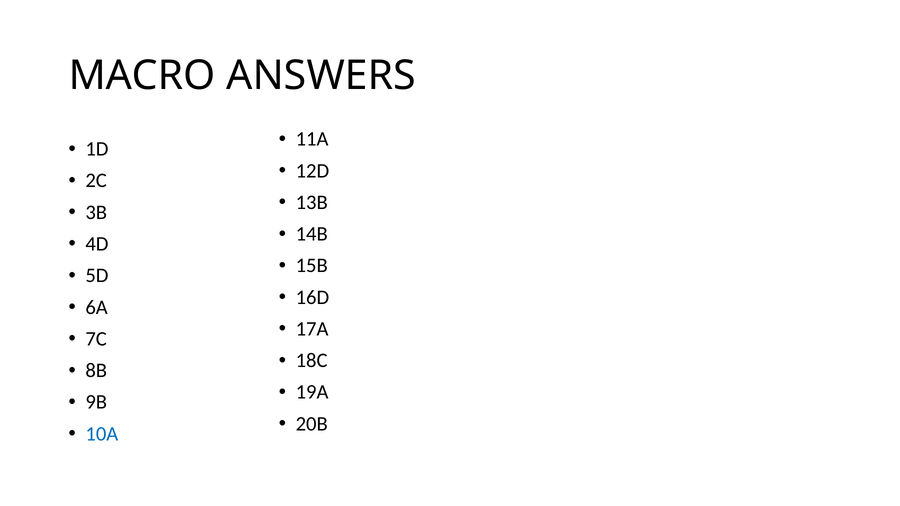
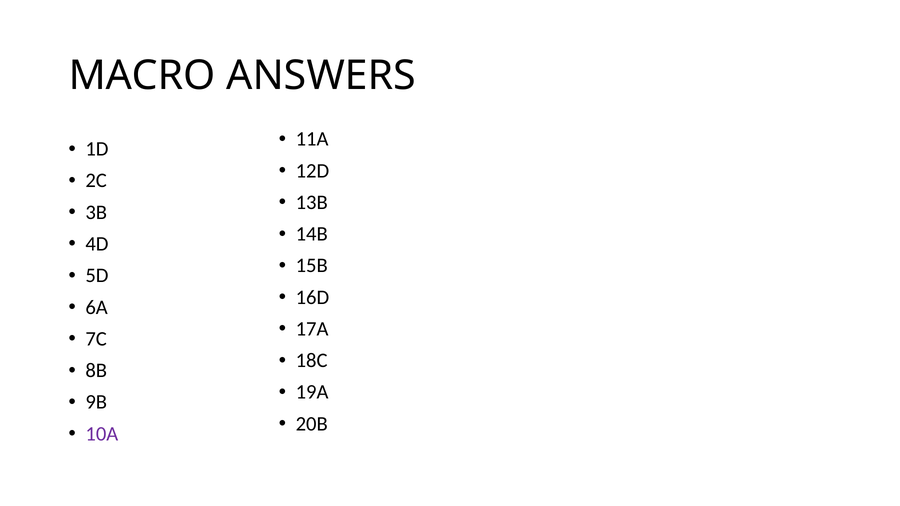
10A colour: blue -> purple (102, 434)
